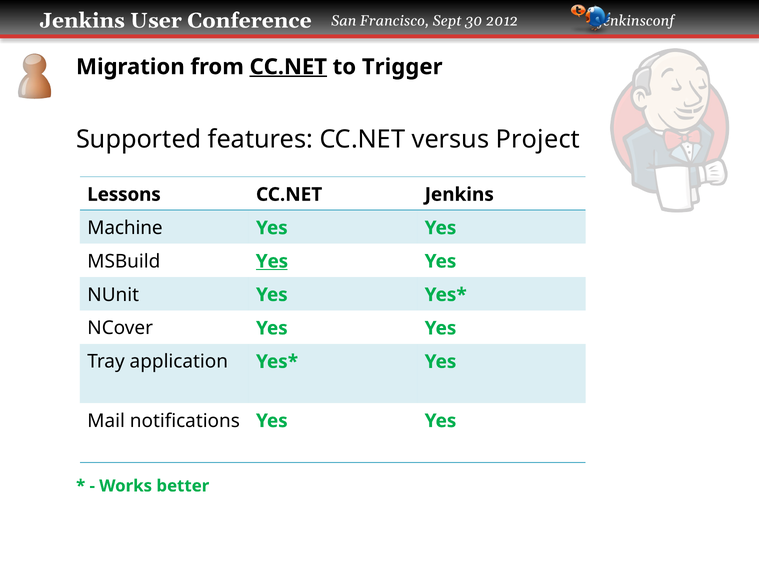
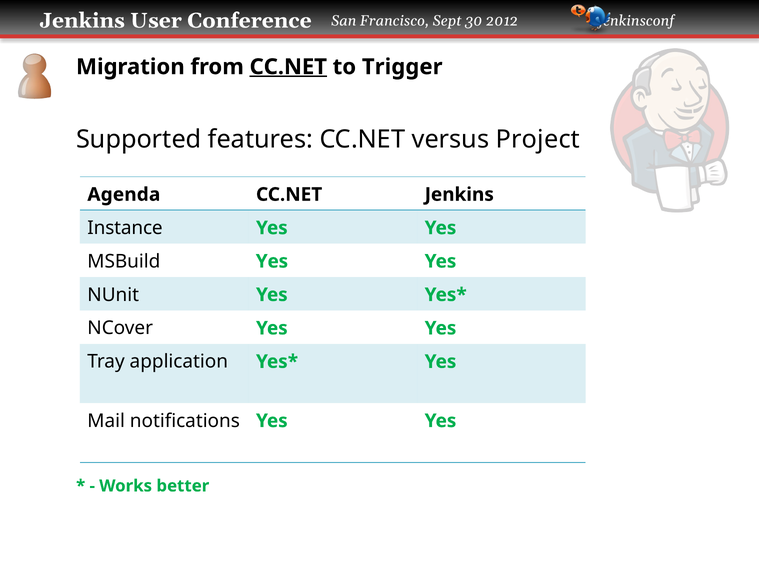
Lessons: Lessons -> Agenda (124, 195)
Machine: Machine -> Instance (125, 228)
Yes underline: present -> none (272, 261)
